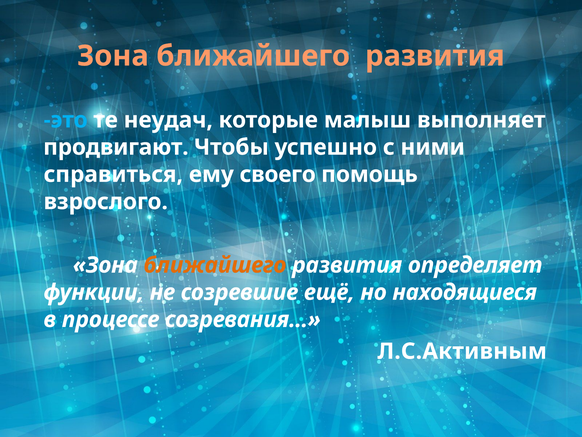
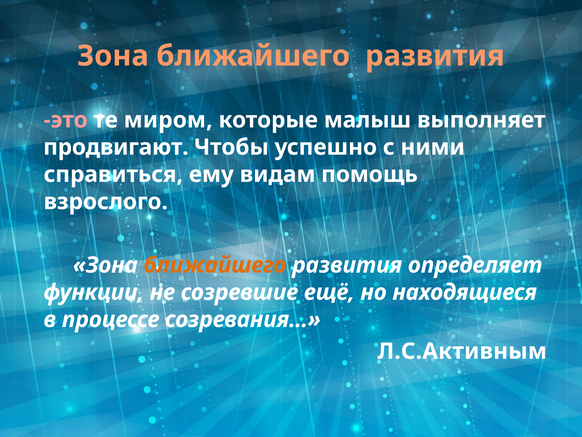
это colour: light blue -> pink (66, 120)
неудач: неудач -> миром (168, 120)
своего: своего -> видам (278, 174)
